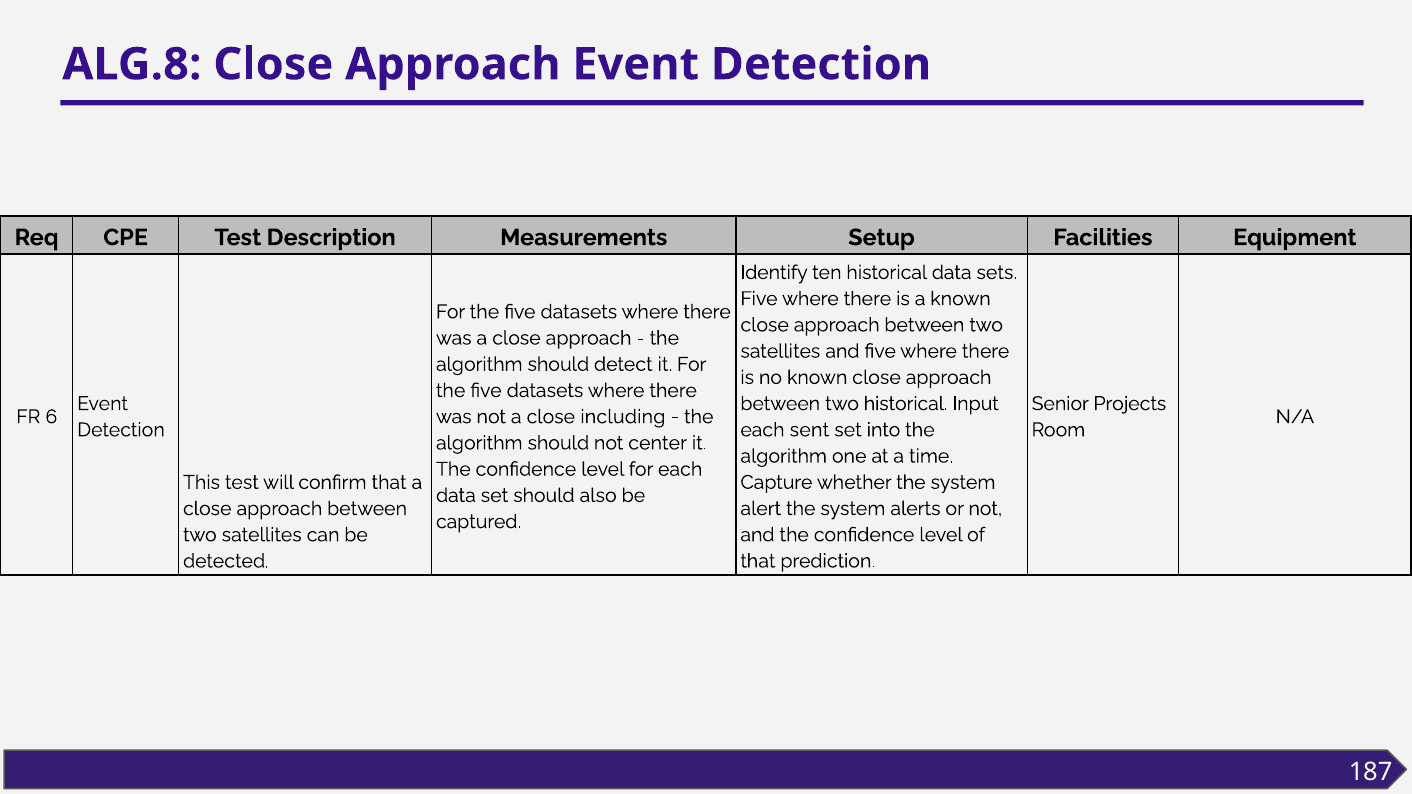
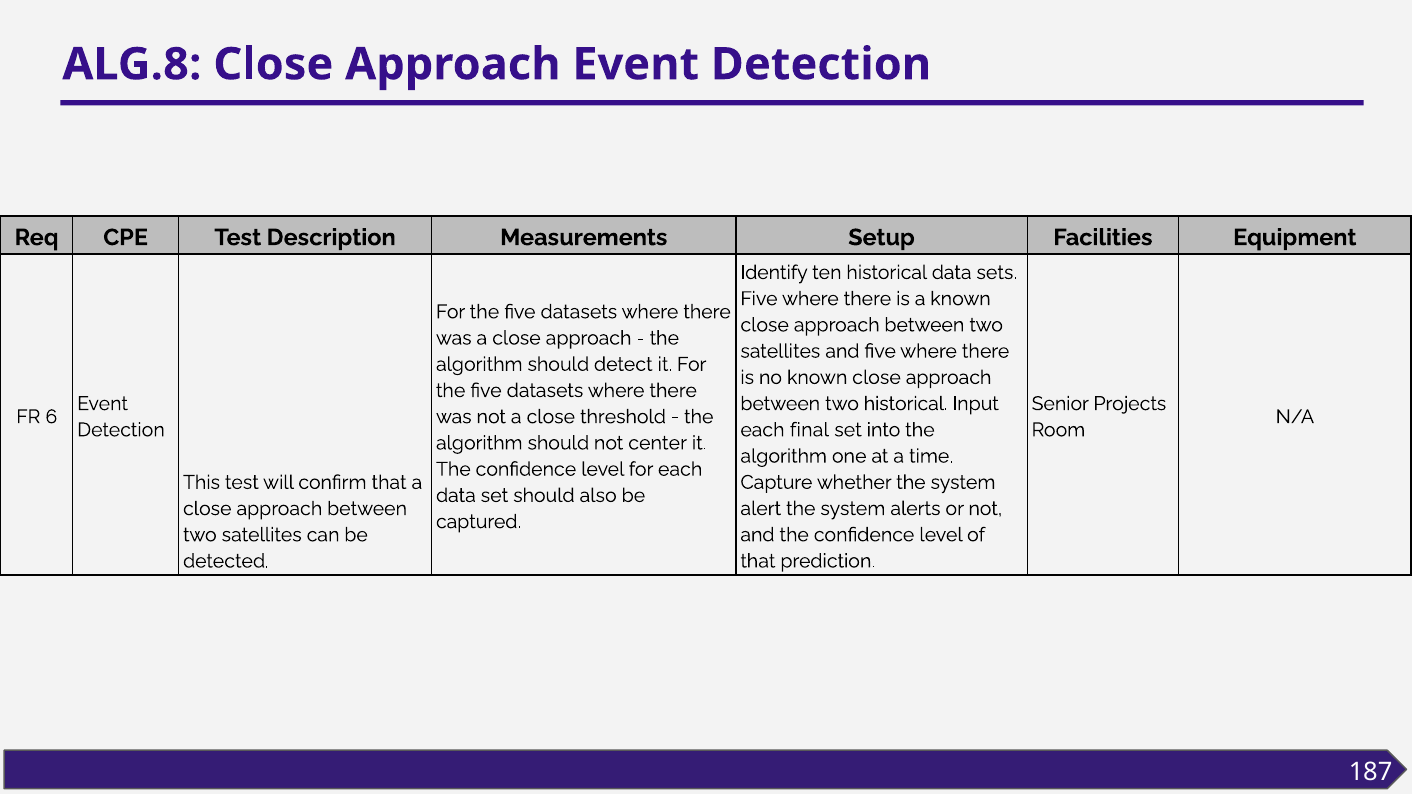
including: including -> threshold (623, 417)
sent: sent -> final (809, 430)
